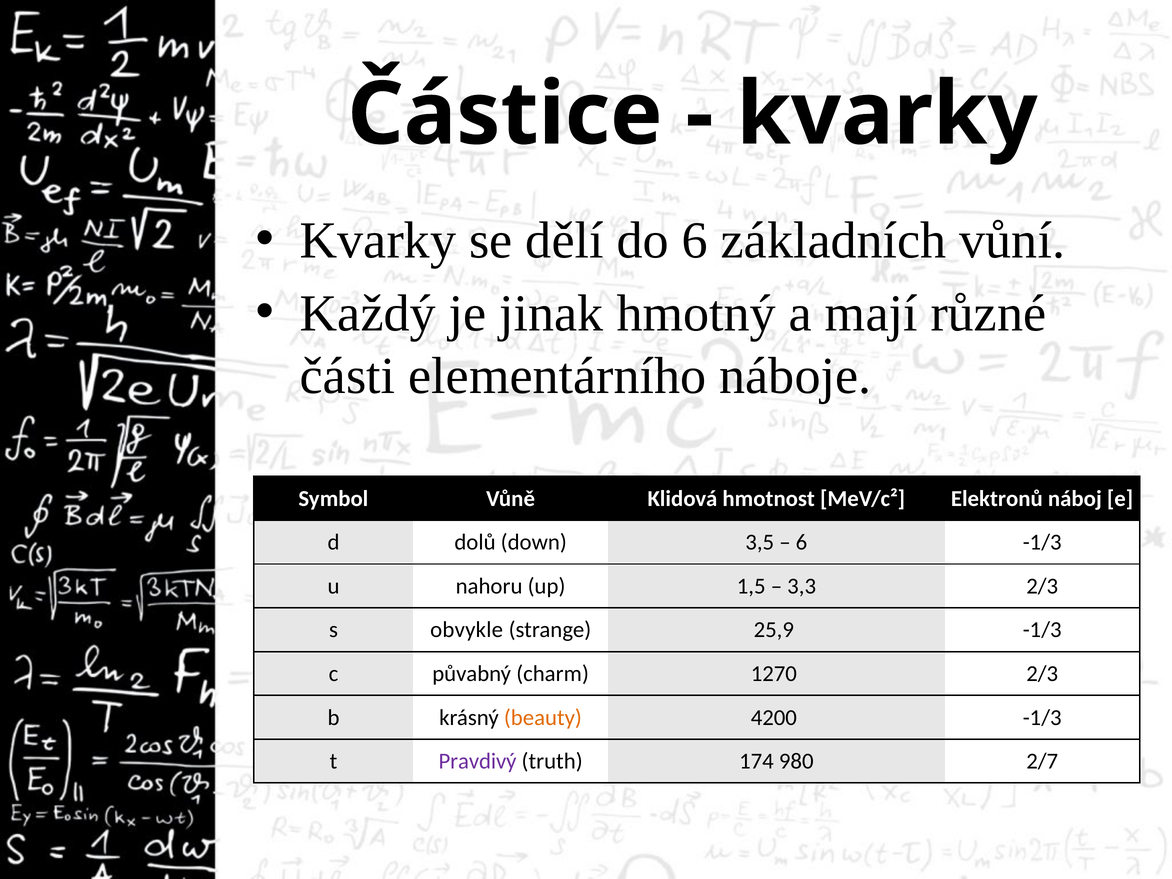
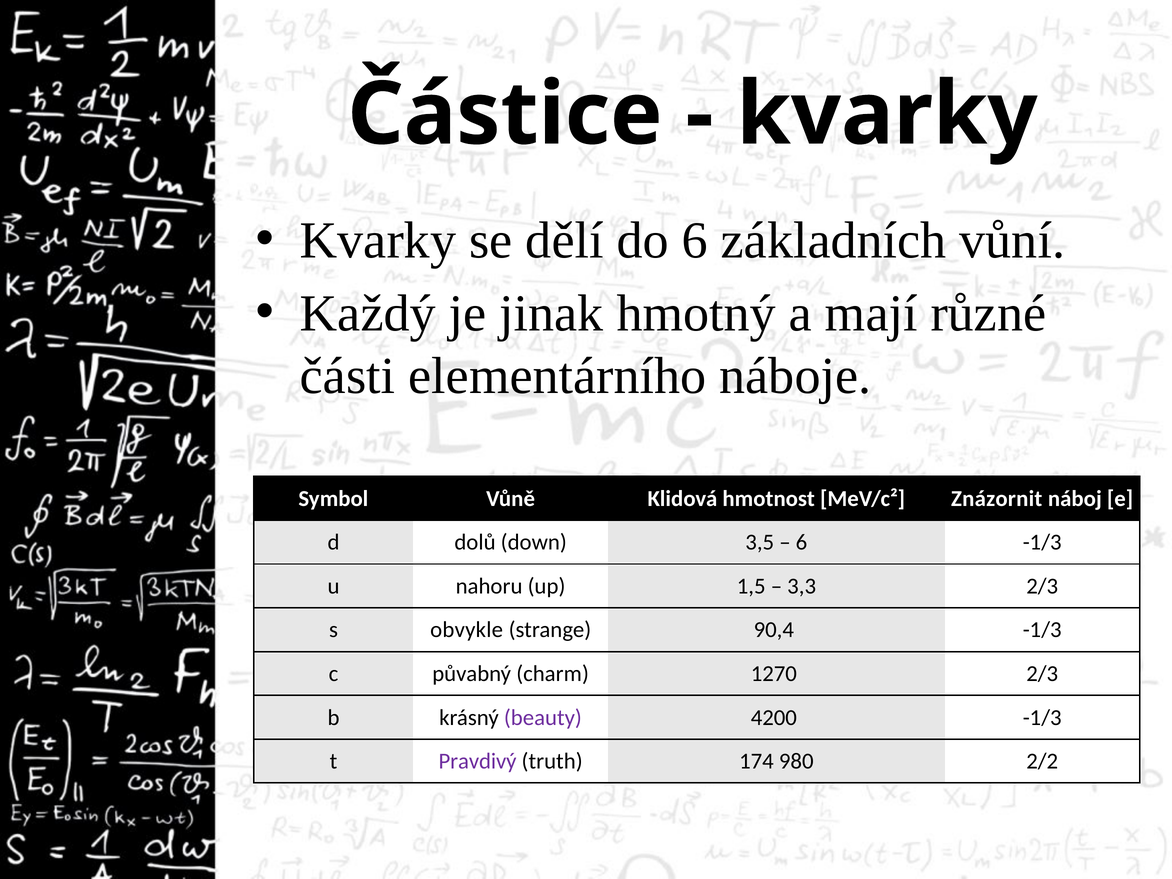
Elektronů: Elektronů -> Znázornit (997, 499)
25,9: 25,9 -> 90,4 (774, 630)
beauty colour: orange -> purple (543, 718)
2/7: 2/7 -> 2/2 (1042, 761)
